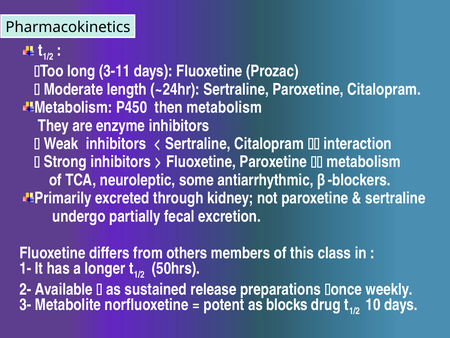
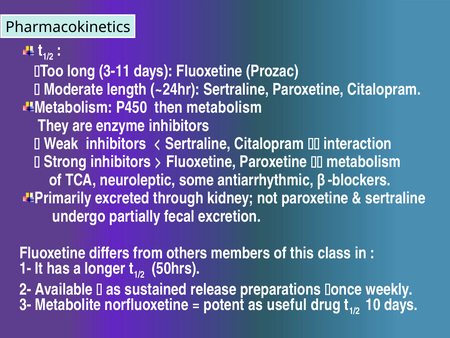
blocks: blocks -> useful (287, 304)
